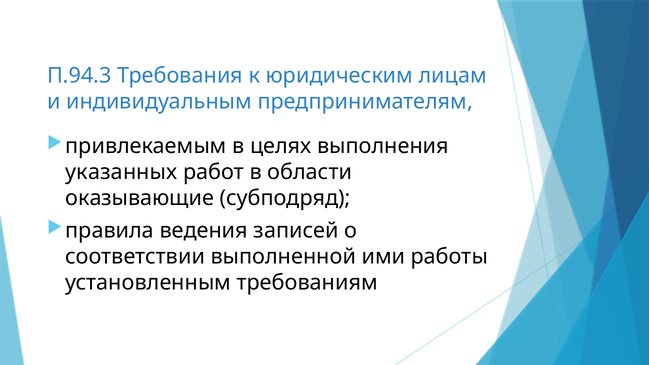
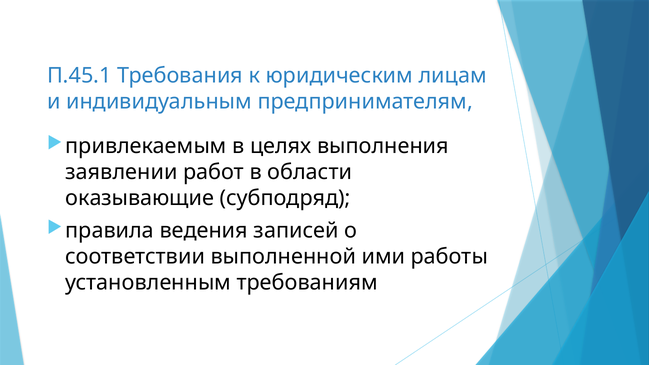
П.94.3: П.94.3 -> П.45.1 (79, 76)
указанных: указанных -> заявлении (121, 172)
